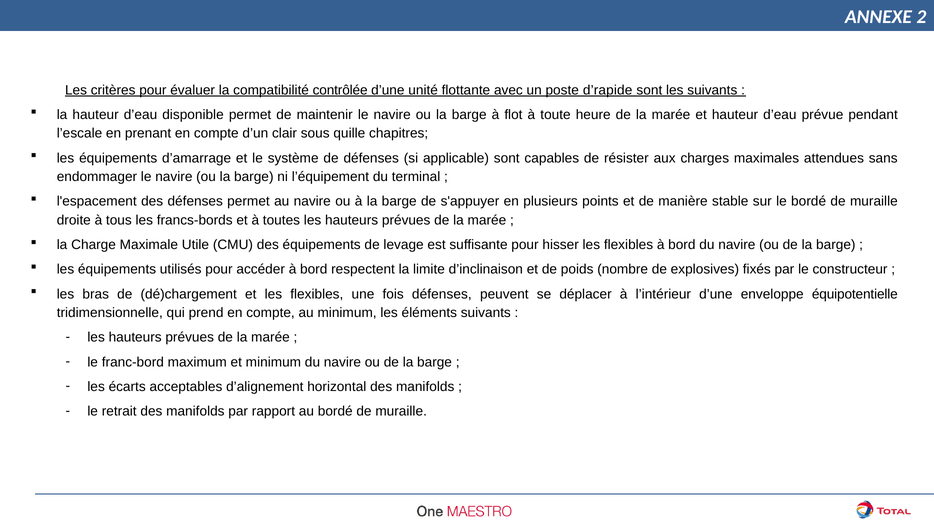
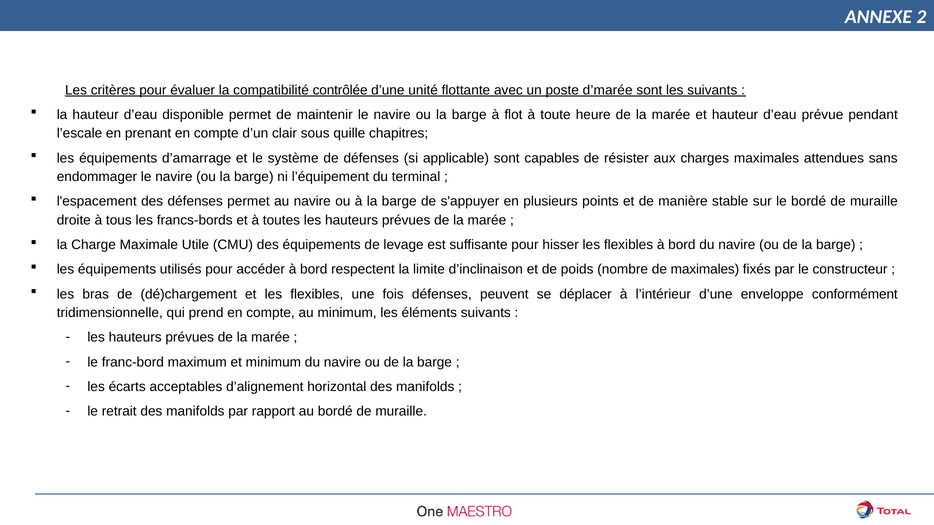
d’rapide: d’rapide -> d’marée (608, 90)
de explosives: explosives -> maximales (705, 270)
équipotentielle: équipotentielle -> conformément (855, 294)
